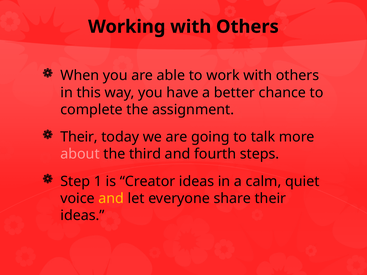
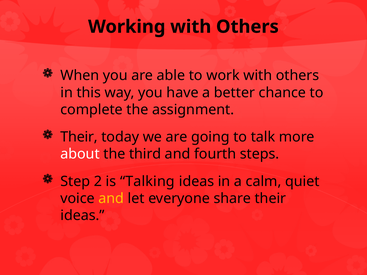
about colour: pink -> white (80, 154)
1: 1 -> 2 (98, 181)
Creator: Creator -> Talking (147, 181)
